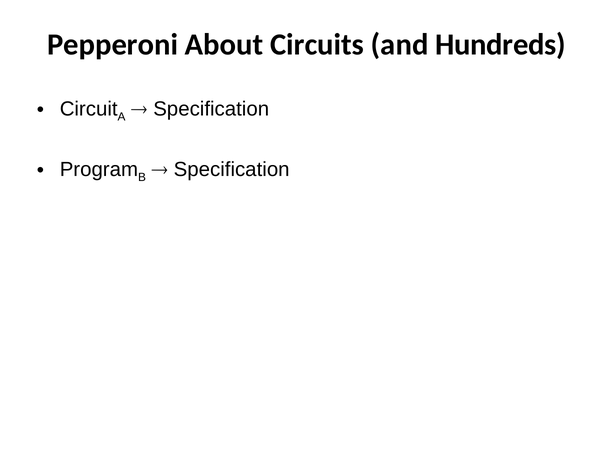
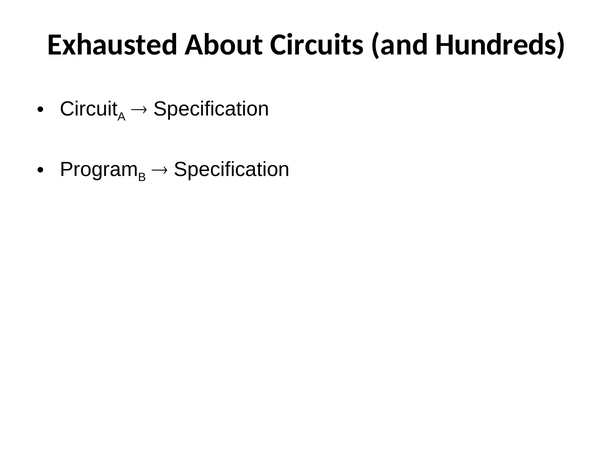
Pepperoni: Pepperoni -> Exhausted (113, 45)
